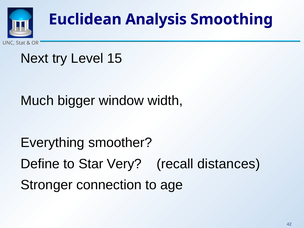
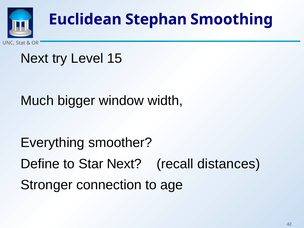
Analysis: Analysis -> Stephan (156, 19)
Star Very: Very -> Next (124, 164)
